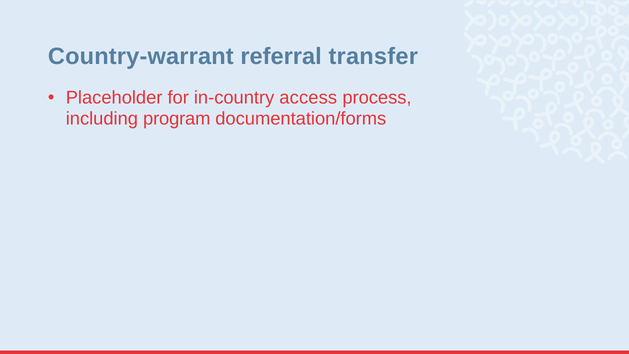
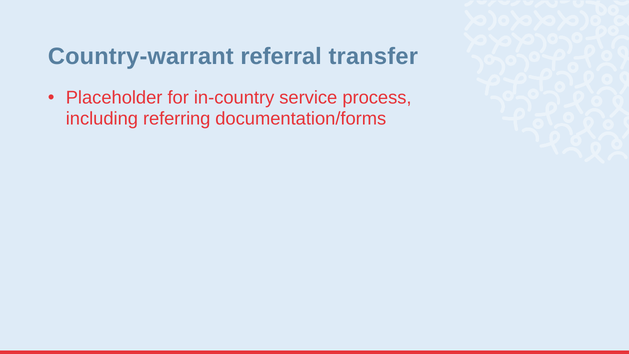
access: access -> service (308, 97)
program: program -> referring (177, 118)
